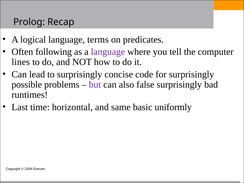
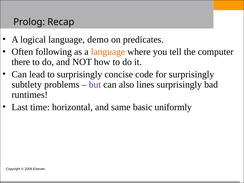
terms: terms -> demo (98, 39)
language colour: purple -> orange (108, 52)
lines: lines -> there (21, 62)
possible: possible -> subtlety (27, 85)
false: false -> lines (145, 85)
